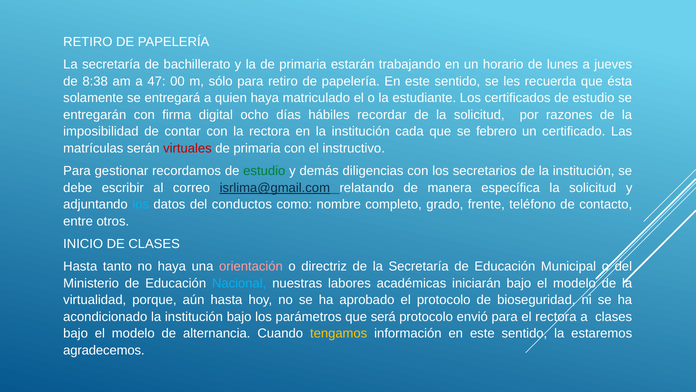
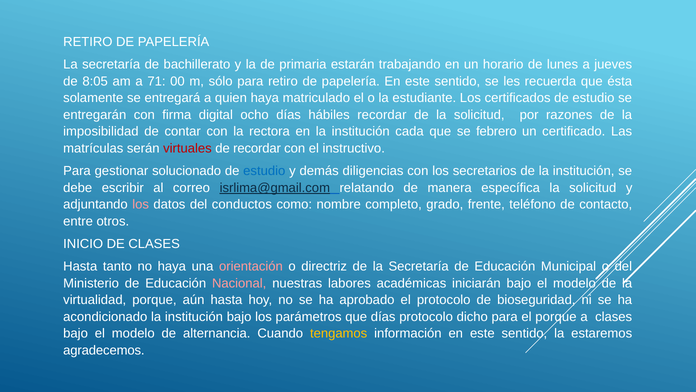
8:38: 8:38 -> 8:05 (95, 81)
47: 47 -> 71 (156, 81)
primaria: primaria -> recordar (257, 148)
recordamos: recordamos -> solucionado (187, 171)
estudio colour: green -> blue (264, 171)
los colour: light blue -> pink (141, 204)
Nacional colour: light blue -> pink (239, 283)
que será: será -> días (383, 316)
envió: envió -> dicho (472, 316)
el rectora: rectora -> porque (556, 316)
